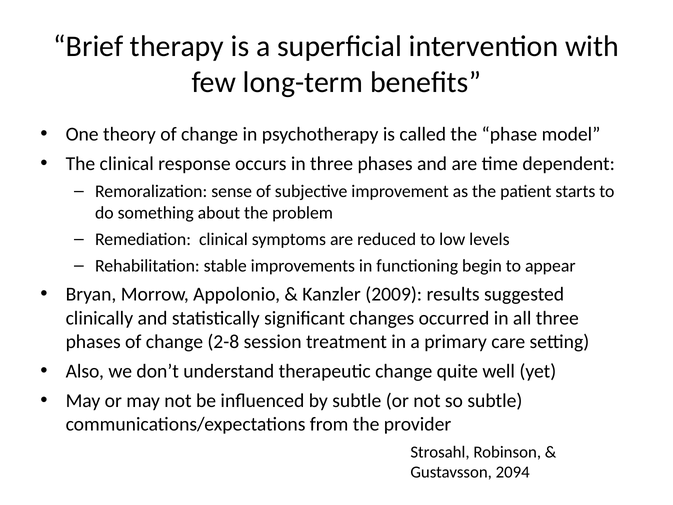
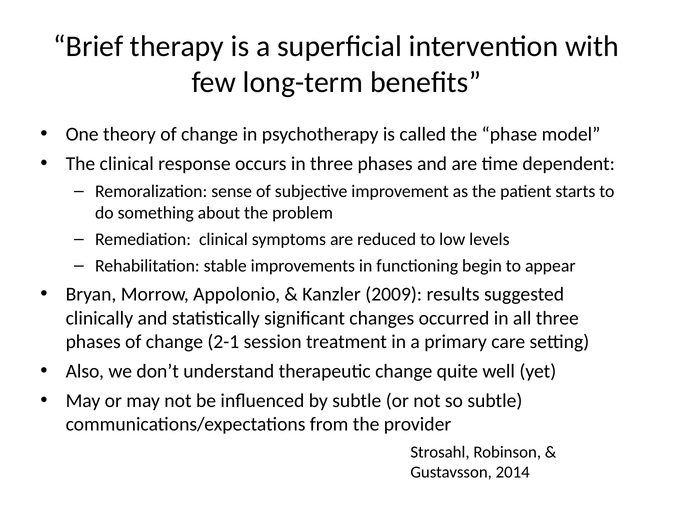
2-8: 2-8 -> 2-1 (223, 341)
2094: 2094 -> 2014 (513, 472)
